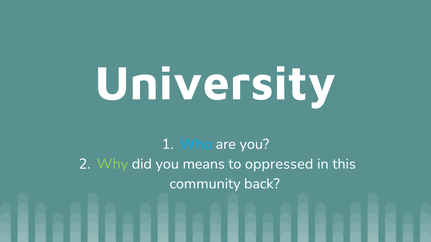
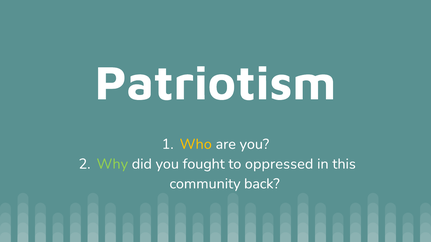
University: University -> Patriotism (215, 84)
Who colour: light blue -> yellow (196, 144)
means: means -> fought (204, 164)
